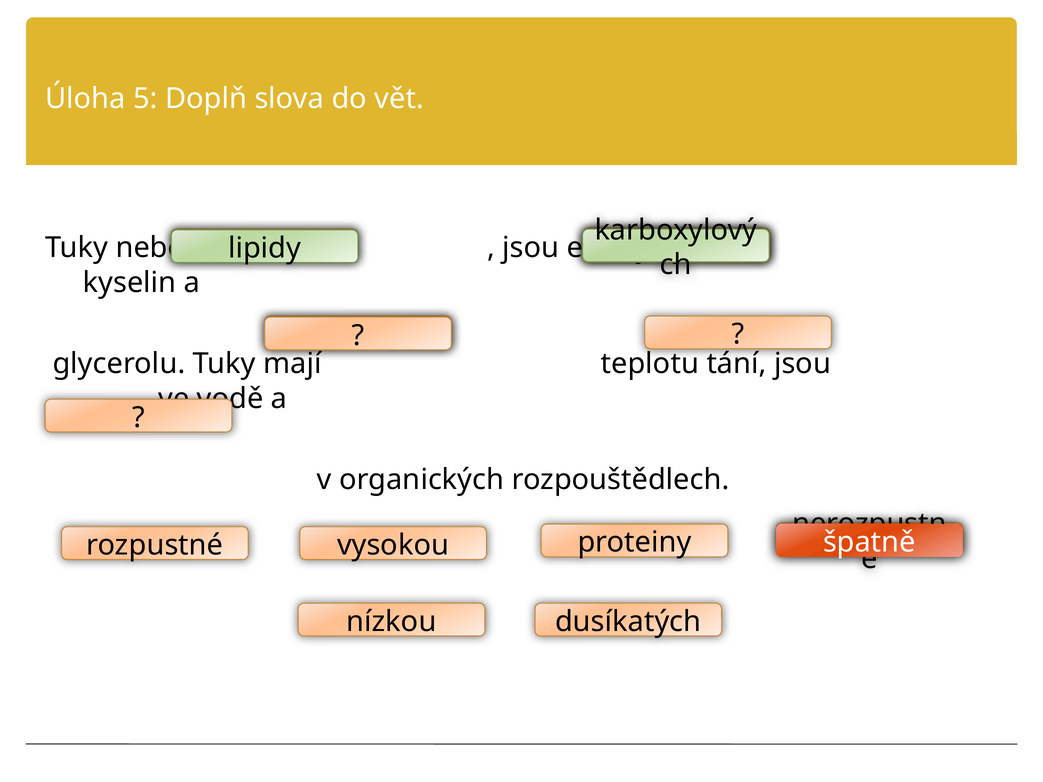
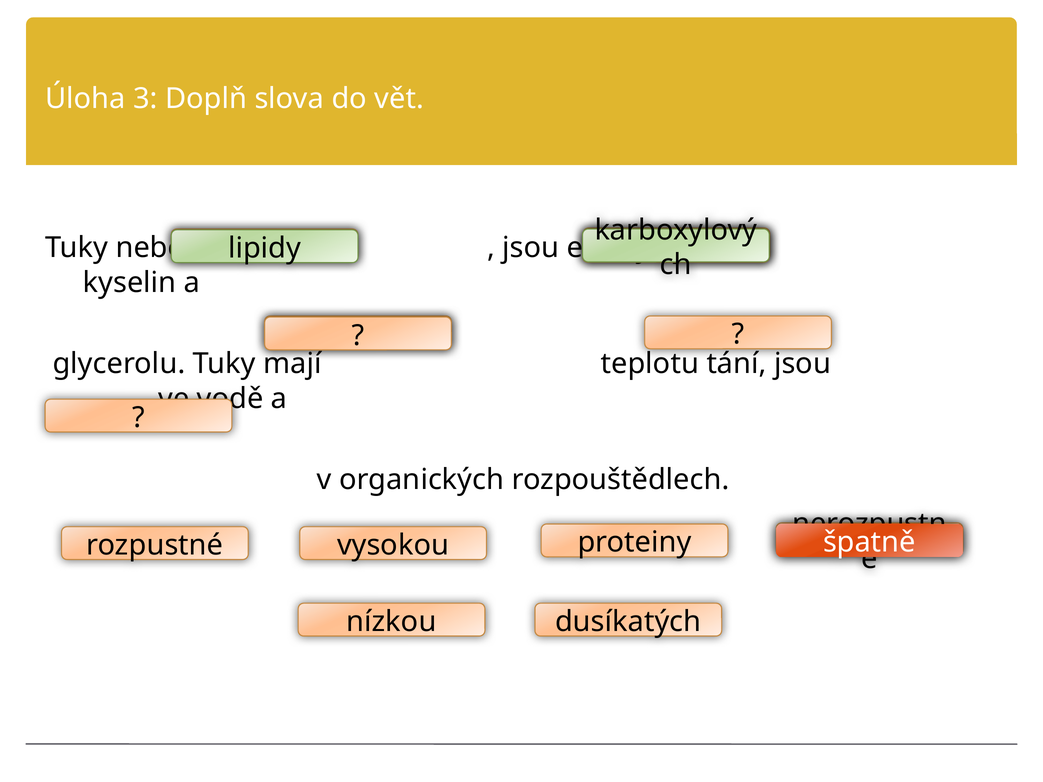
5: 5 -> 3 (145, 99)
